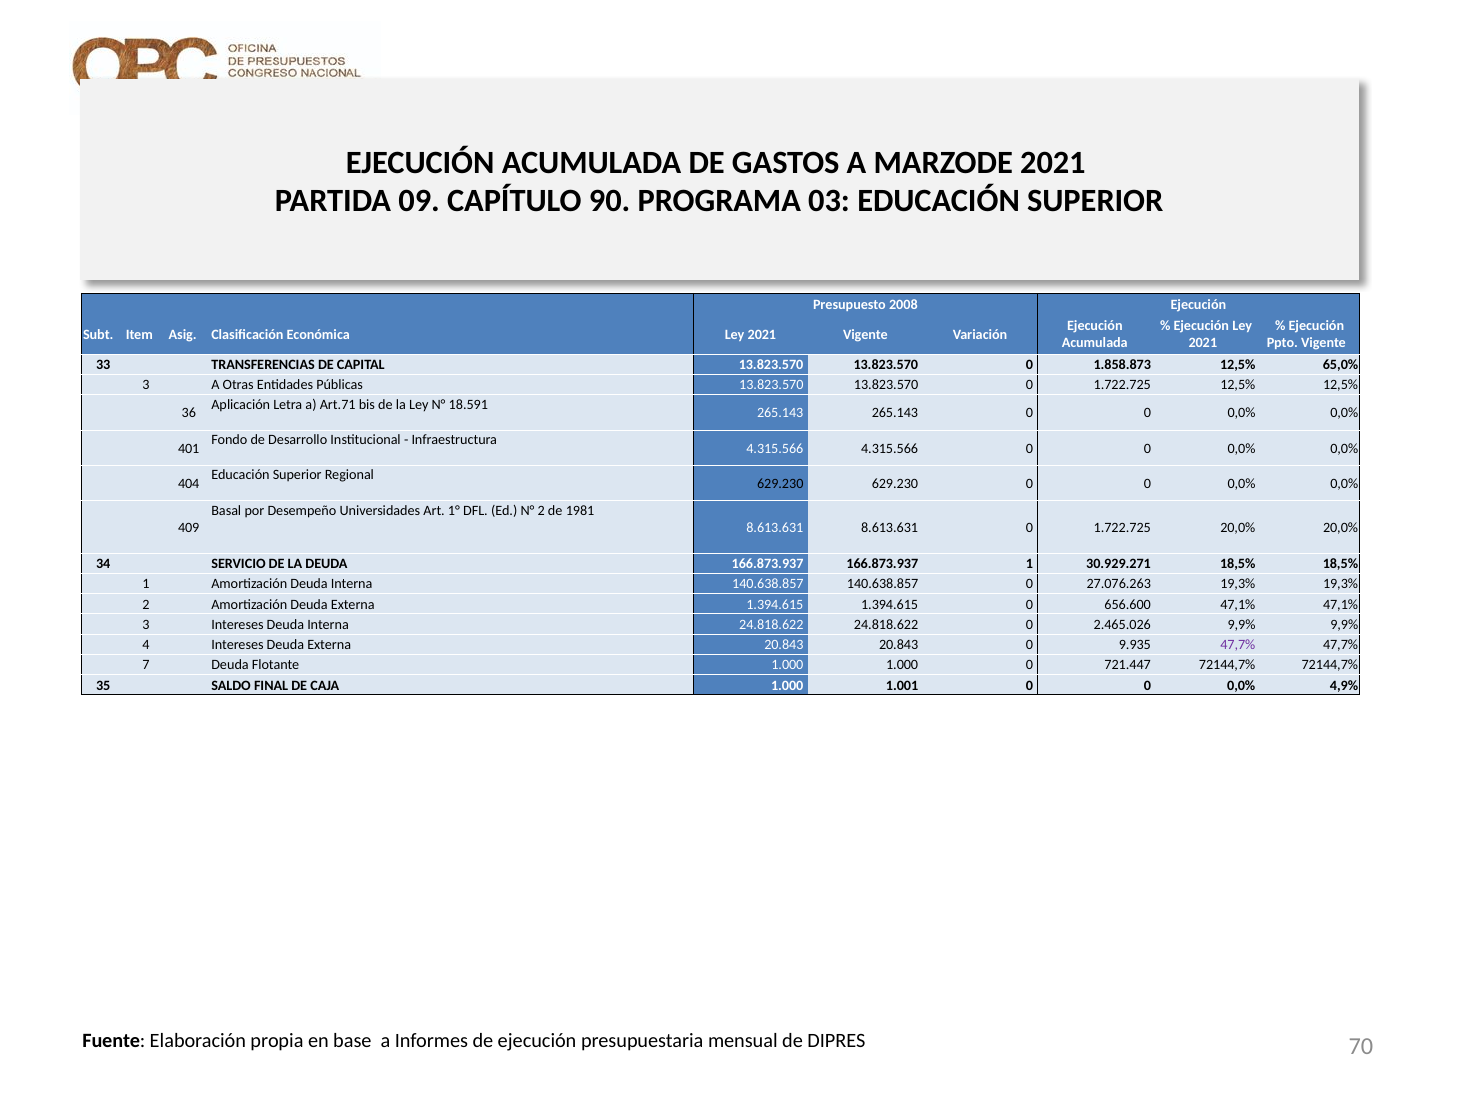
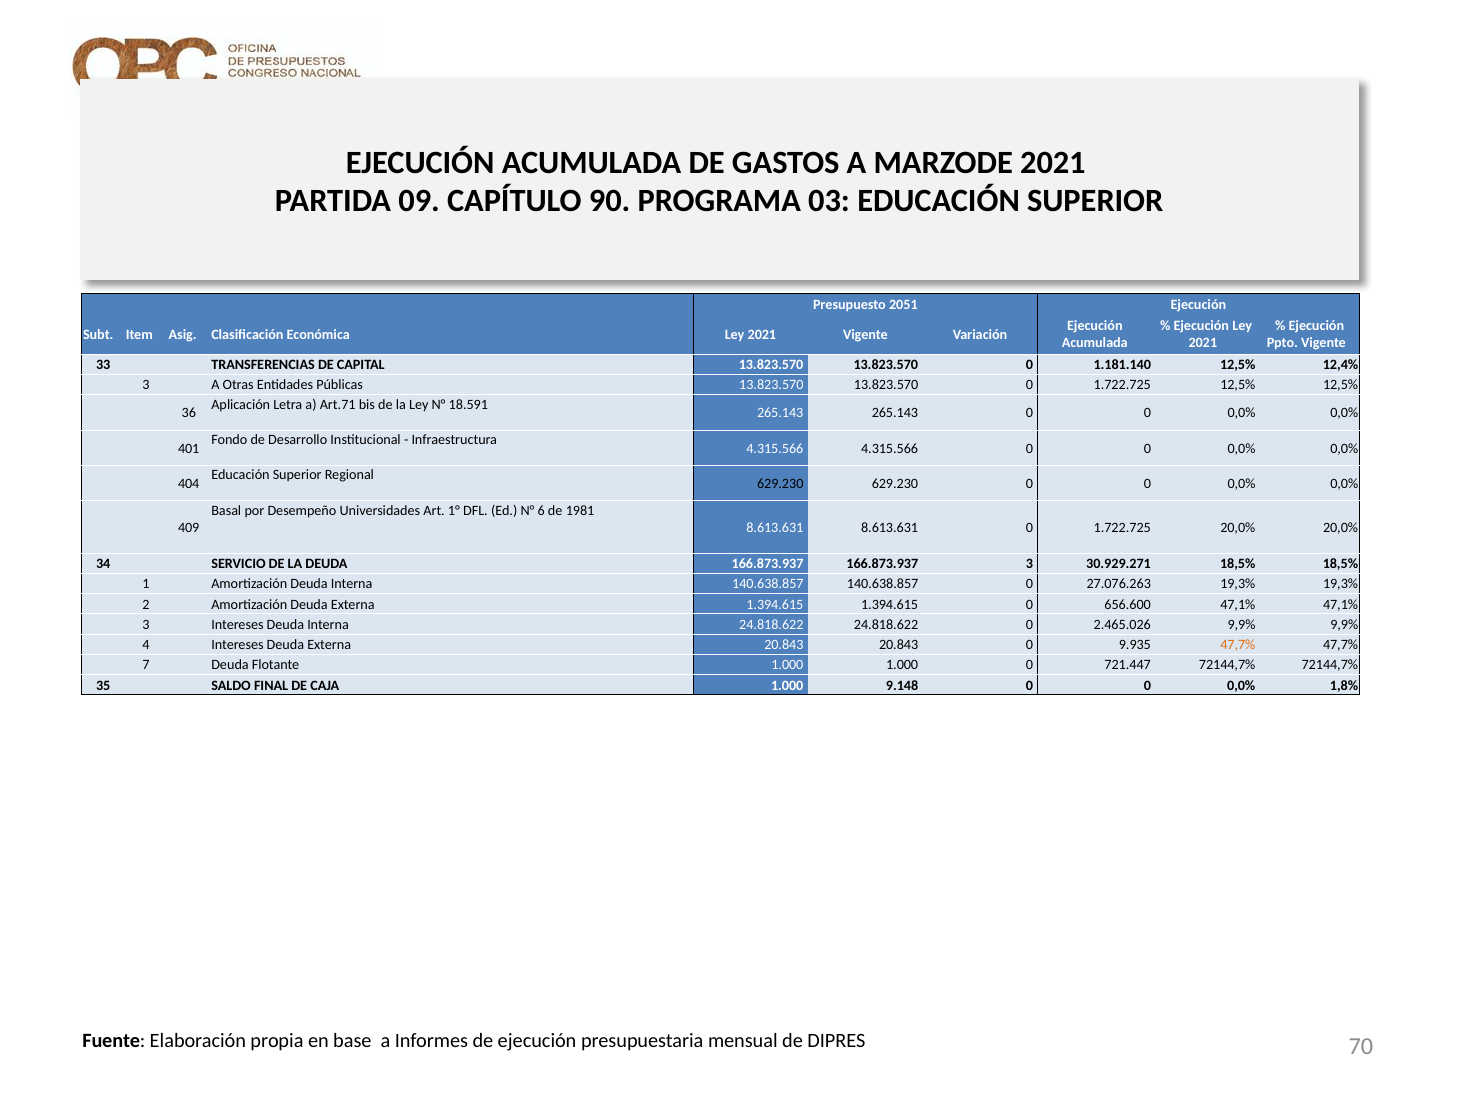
2008: 2008 -> 2051 (903, 305)
1.858.873: 1.858.873 -> 1.181.140 (1122, 365)
65,0%: 65,0% -> 12,4% (1341, 365)
N° 2: 2 -> 6 (541, 511)
166.873.937 1: 1 -> 3 (1030, 564)
47,7% colour: purple -> orange (1238, 645)
1.001: 1.001 -> 9.148 (902, 685)
4,9%: 4,9% -> 1,8% (1344, 685)
